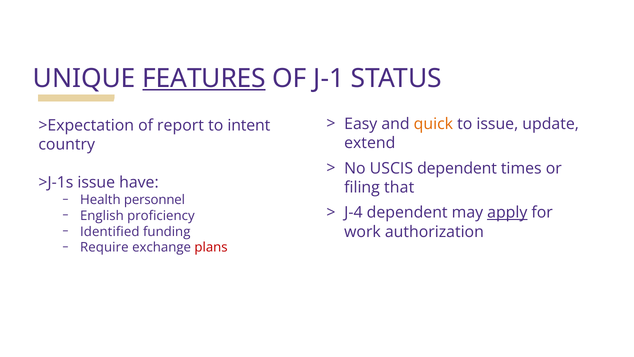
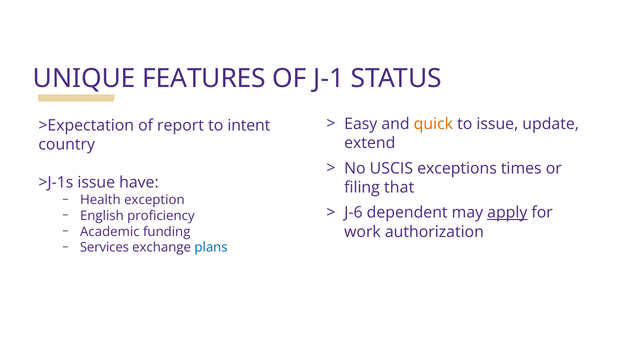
FEATURES underline: present -> none (204, 78)
USCIS dependent: dependent -> exceptions (457, 168)
personnel: personnel -> exception (154, 200)
J-4: J-4 -> J-6 (353, 213)
Identified: Identified -> Academic (110, 231)
Require: Require -> Services (104, 247)
plans colour: red -> blue (211, 247)
